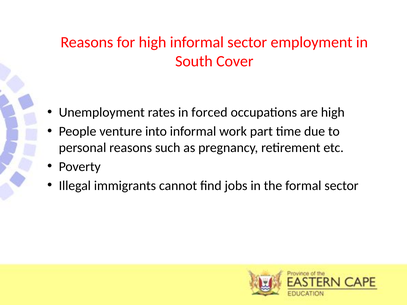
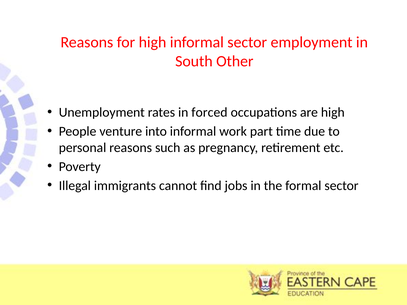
Cover: Cover -> Other (235, 61)
